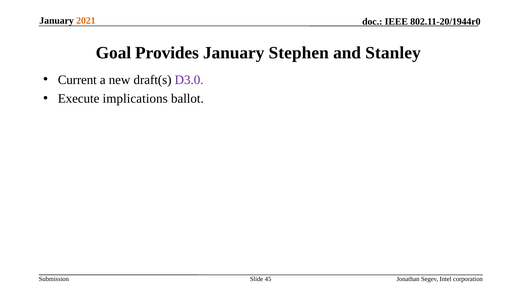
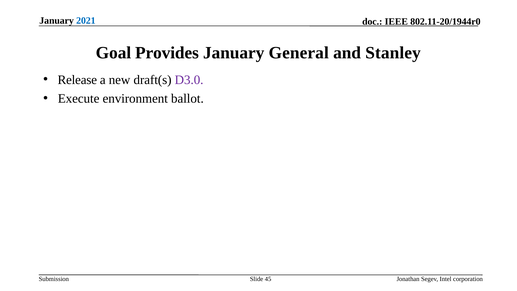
2021 colour: orange -> blue (86, 21)
Stephen: Stephen -> General (299, 53)
Current: Current -> Release (77, 80)
implications: implications -> environment (135, 98)
